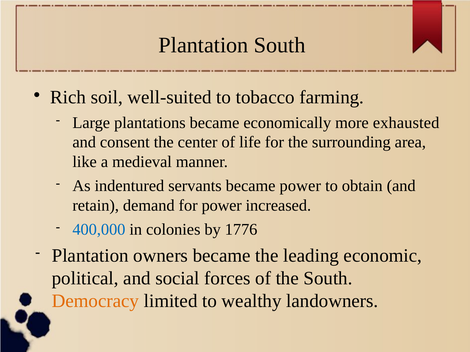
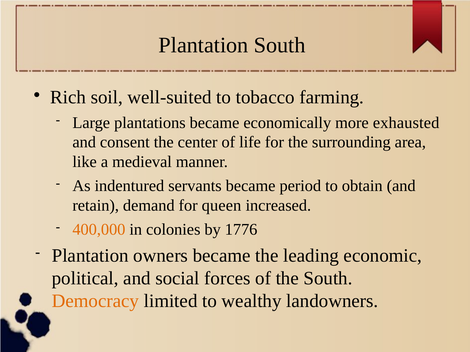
became power: power -> period (300, 186)
for power: power -> queen (222, 206)
400,000 colour: blue -> orange (99, 230)
